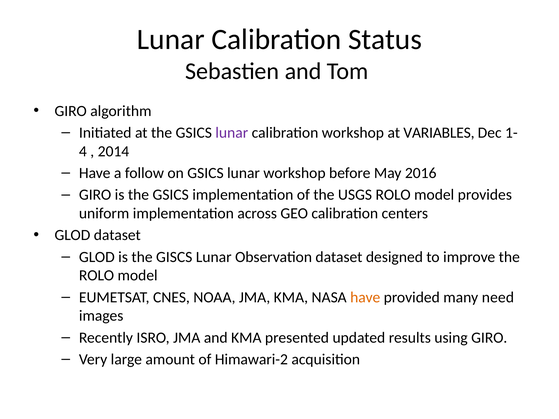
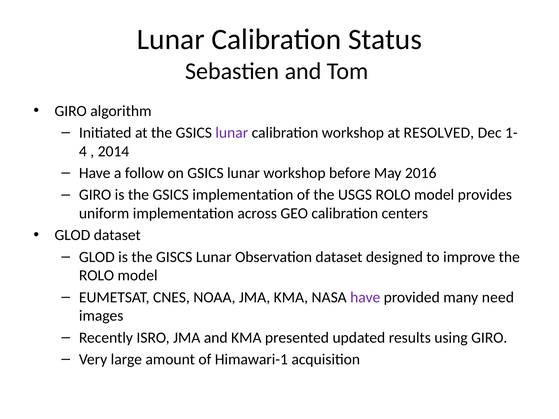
VARIABLES: VARIABLES -> RESOLVED (439, 133)
have colour: orange -> purple (365, 297)
Himawari-2: Himawari-2 -> Himawari-1 (251, 360)
